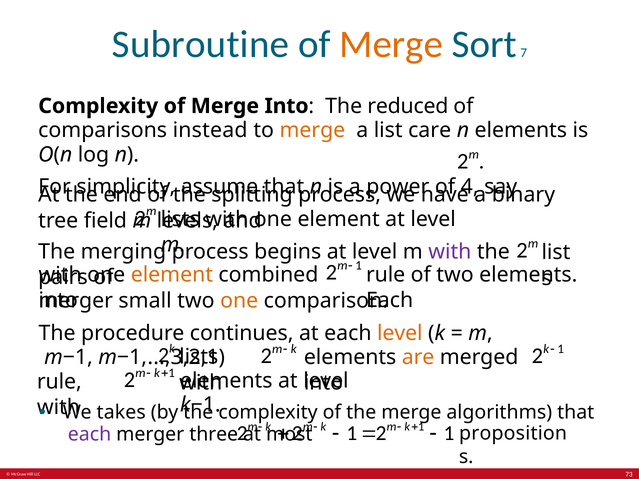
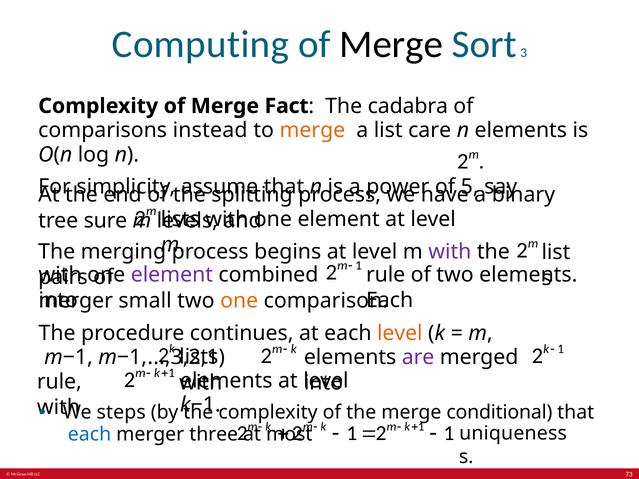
Subroutine: Subroutine -> Computing (200, 44)
Merge colour: orange -> black (391, 44)
7: 7 -> 3 (524, 53)
Merge Into: Into -> Fact (287, 106)
reduced: reduced -> cadabra (408, 106)
4: 4 -> 5 (470, 187)
field: field -> sure (105, 221)
element colour: orange -> purple (172, 275)
are colour: orange -> purple (418, 358)
takes: takes -> steps (121, 412)
algorithms: algorithms -> conditional (499, 412)
proposition: proposition -> uniqueness (513, 434)
each colour: purple -> blue (90, 435)
